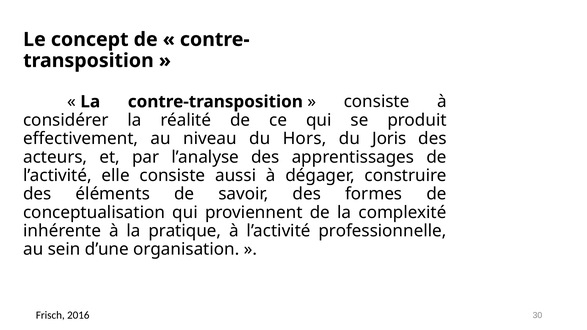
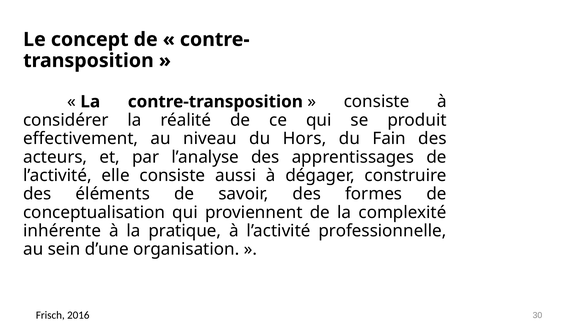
Joris: Joris -> Fain (389, 139)
